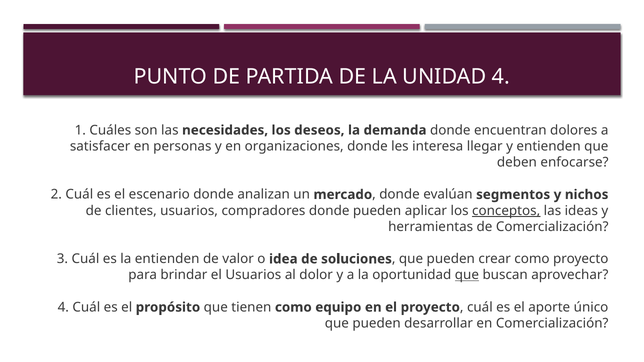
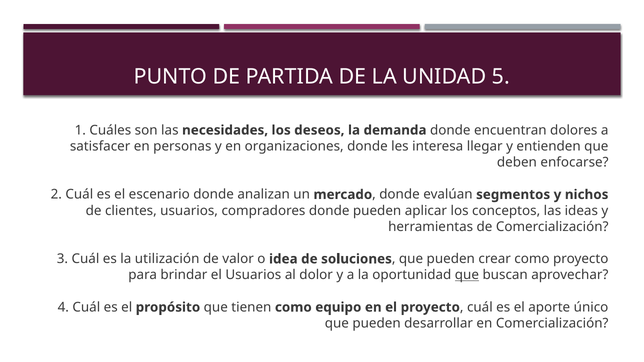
UNIDAD 4: 4 -> 5 (501, 77)
conceptos underline: present -> none (506, 211)
la entienden: entienden -> utilización (167, 259)
